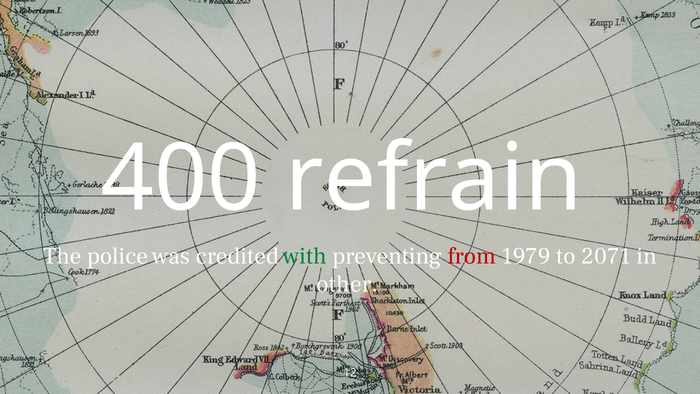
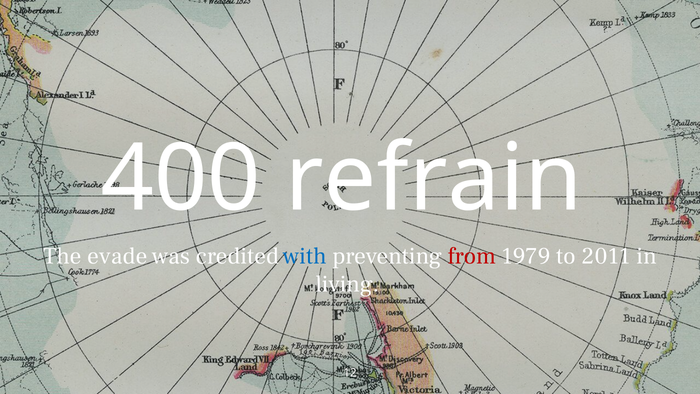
police: police -> evade (117, 256)
with colour: green -> blue (305, 256)
2071: 2071 -> 2011 (606, 256)
other: other -> living (347, 284)
